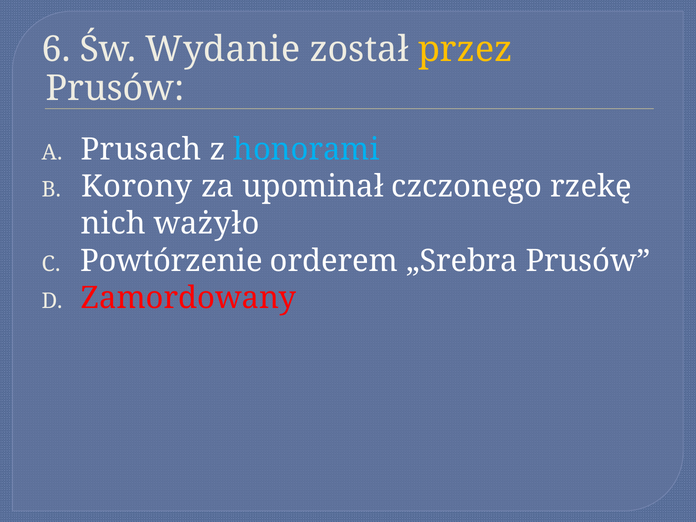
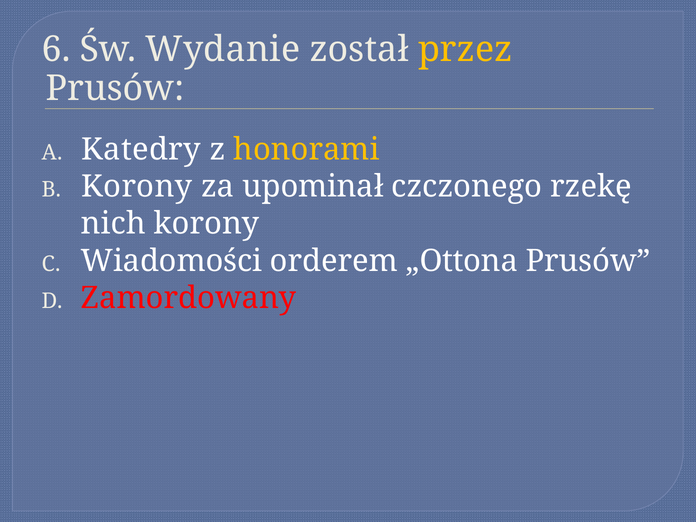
Prusach: Prusach -> Katedry (141, 150)
honorami colour: light blue -> yellow (306, 150)
nich ważyło: ważyło -> korony (207, 224)
Powtórzenie: Powtórzenie -> Wiadomości (171, 261)
„Srebra: „Srebra -> „Ottona (462, 261)
